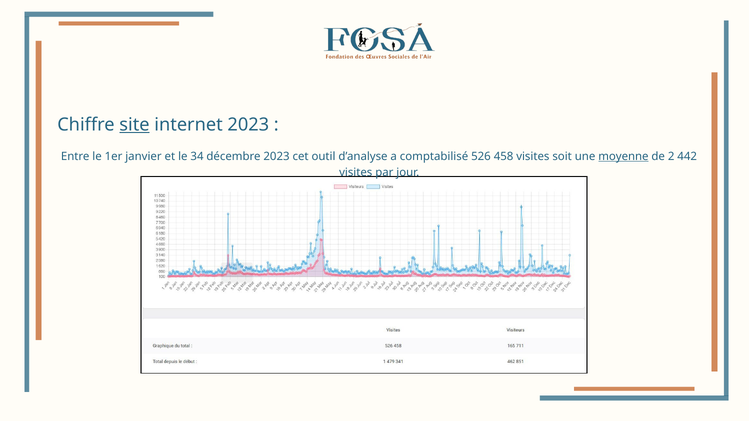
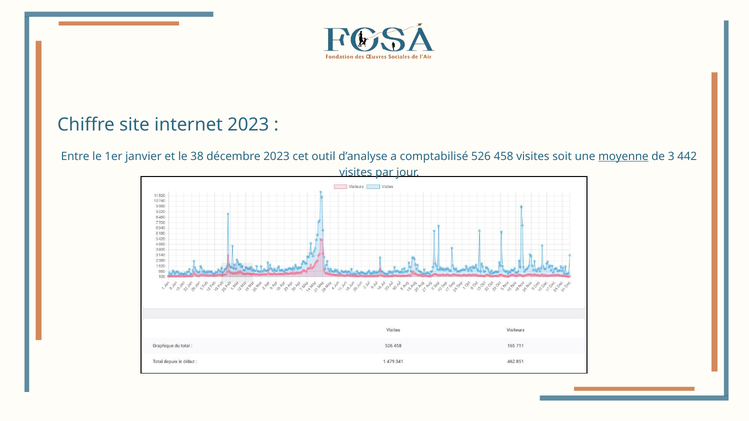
site underline: present -> none (134, 125)
34: 34 -> 38 (197, 157)
2: 2 -> 3 (671, 157)
